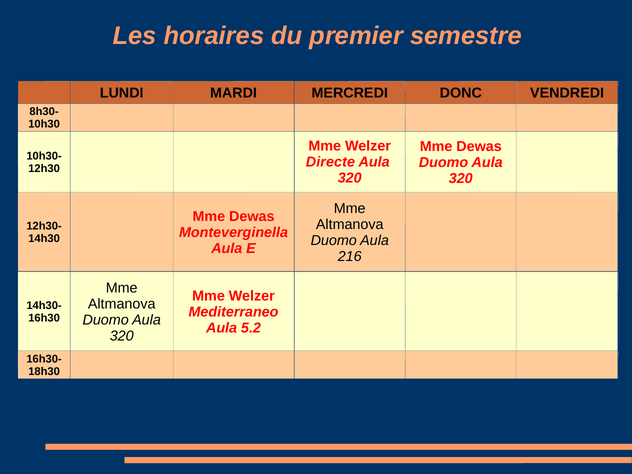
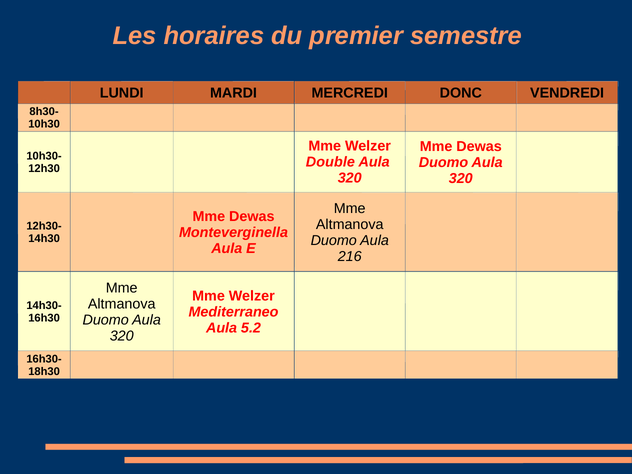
Directe: Directe -> Double (330, 162)
